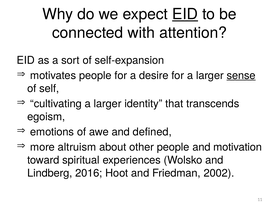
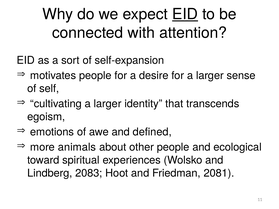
sense underline: present -> none (241, 76)
altruism: altruism -> animals (77, 147)
motivation: motivation -> ecological (238, 147)
2016: 2016 -> 2083 (89, 173)
2002: 2002 -> 2081 (219, 173)
